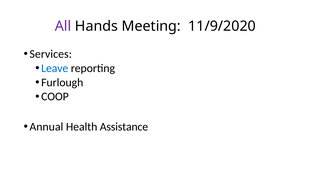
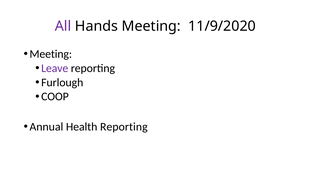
Services: Services -> Meeting (51, 54)
Leave colour: blue -> purple (55, 68)
Health Assistance: Assistance -> Reporting (124, 127)
